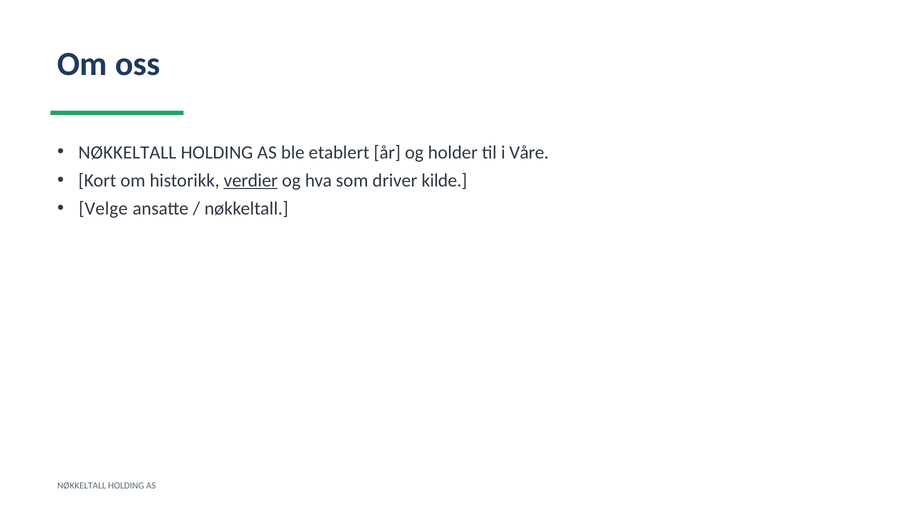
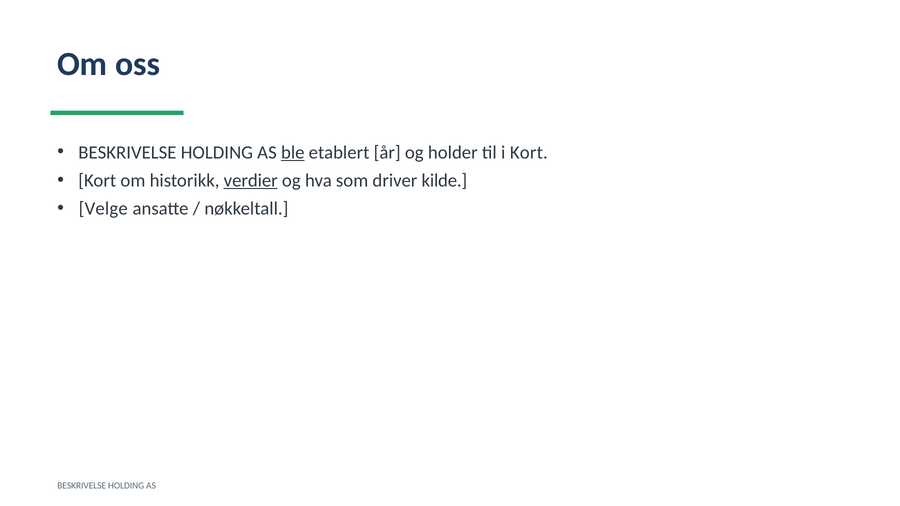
NØKKELTALL: NØKKELTALL -> BESKRIVELSE (127, 152)
ble underline: none -> present (293, 152)
i Våre: Våre -> Kort (529, 152)
NØKKELTALL: NØKKELTALL -> BESKRIVELSE (82, 486)
